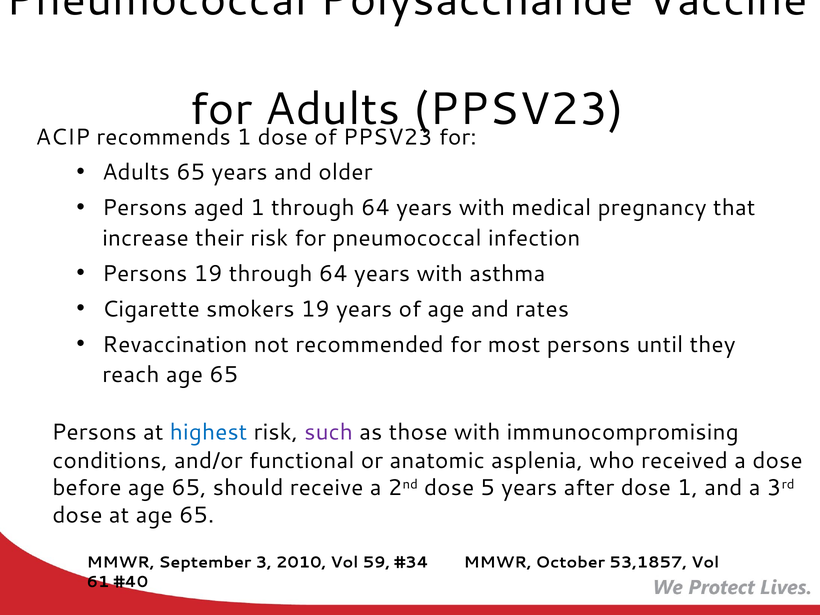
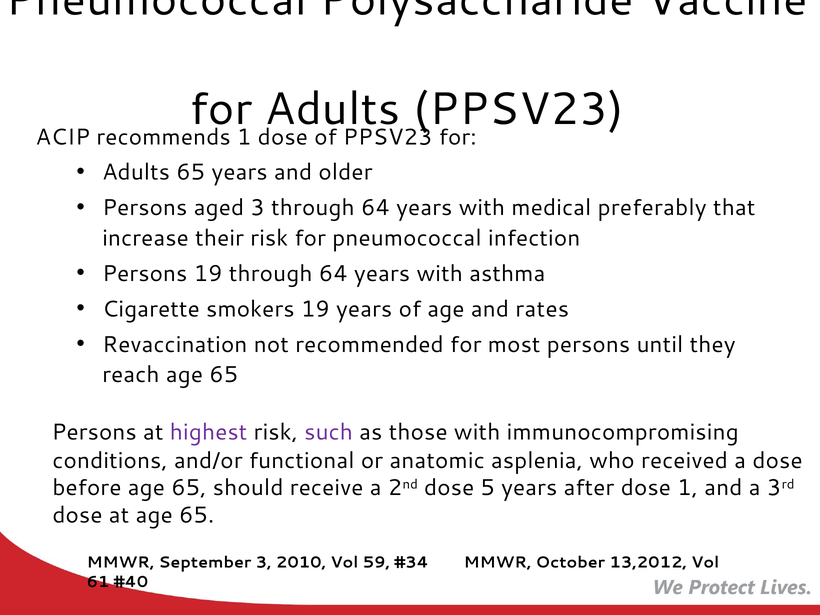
aged 1: 1 -> 3 (258, 208)
pregnancy: pregnancy -> preferably (652, 208)
highest colour: blue -> purple (209, 432)
53,1857: 53,1857 -> 13,2012 (648, 563)
